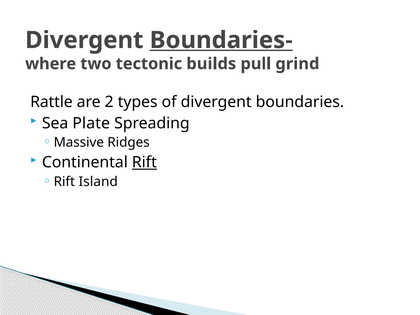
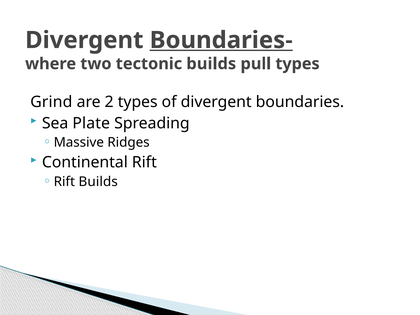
pull grind: grind -> types (298, 64)
Rattle: Rattle -> Grind (51, 102)
Rift underline: present -> none (144, 162)
Rift Island: Island -> Builds (98, 182)
